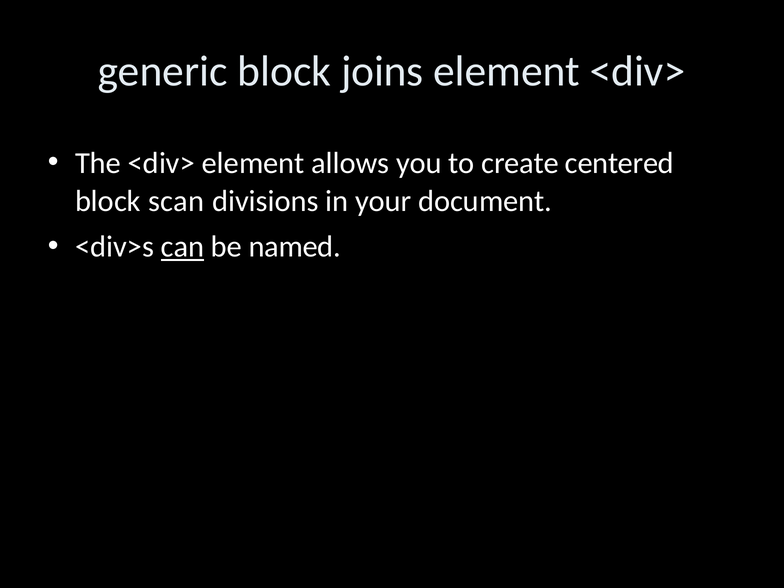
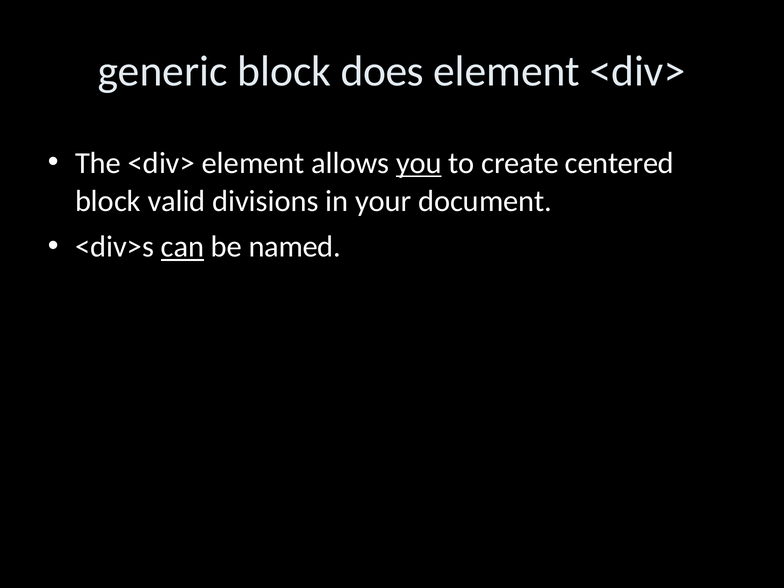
joins: joins -> does (382, 71)
you underline: none -> present (419, 163)
scan: scan -> valid (176, 201)
